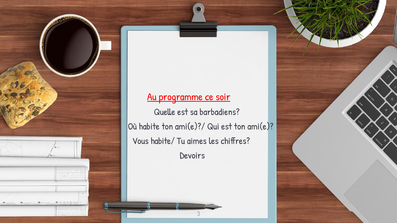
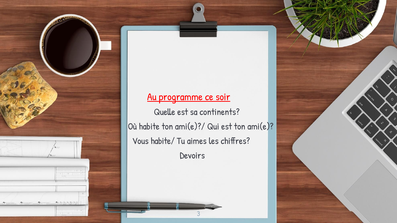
barbadiens: barbadiens -> continents (220, 112)
